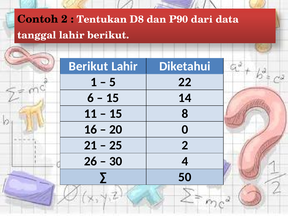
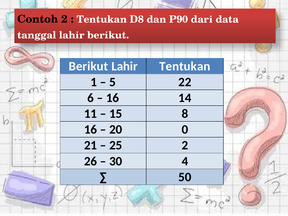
Lahir Diketahui: Diketahui -> Tentukan (185, 66)
15: 15 -> 16 (112, 98)
